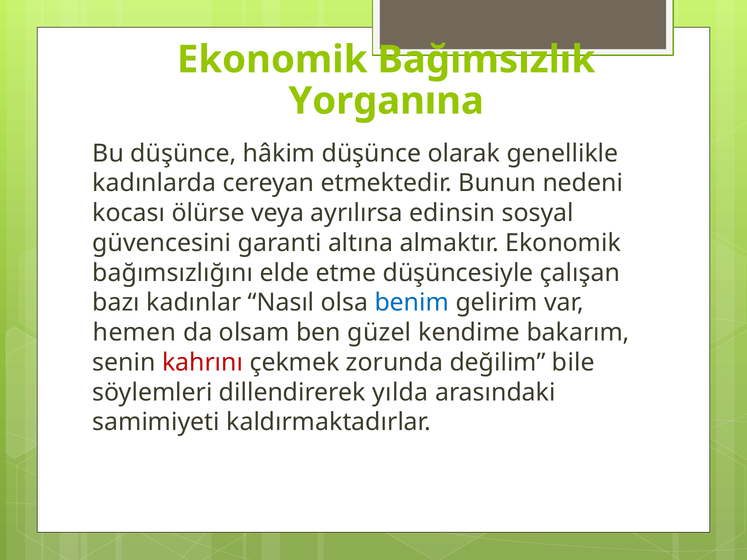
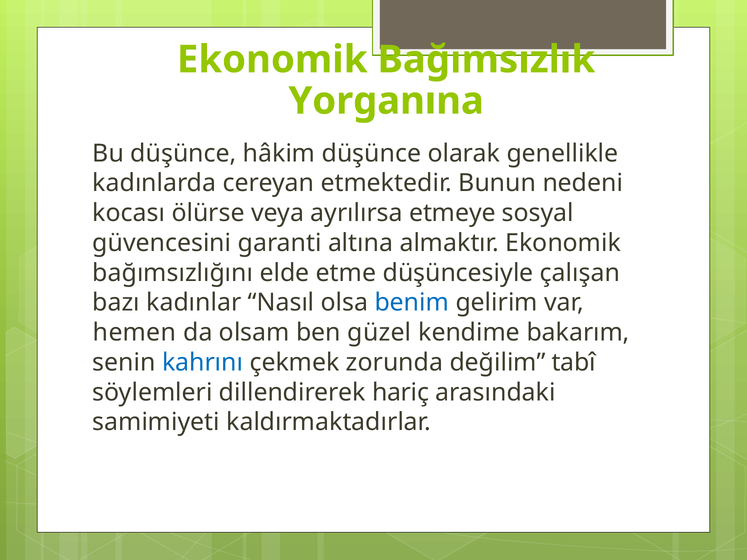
edinsin: edinsin -> etmeye (452, 213)
kahrını colour: red -> blue (203, 363)
bile: bile -> tabî (574, 363)
yılda: yılda -> hariç (401, 393)
